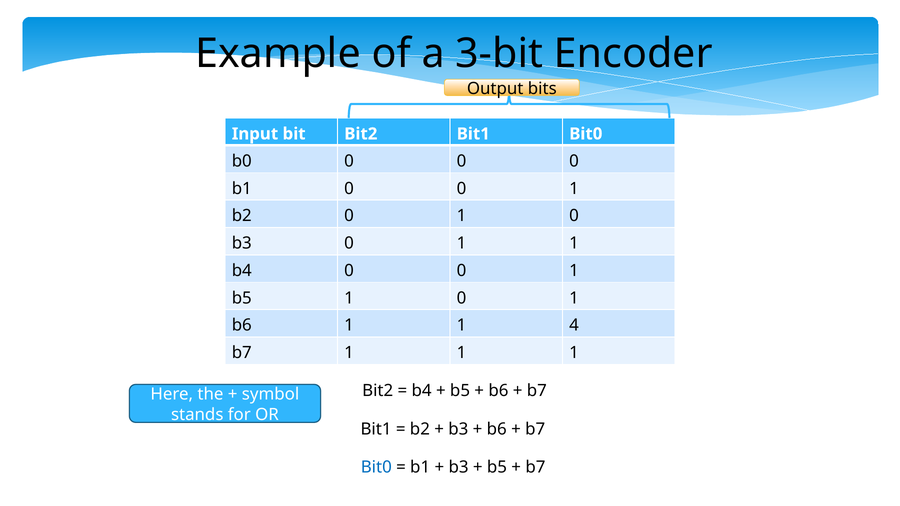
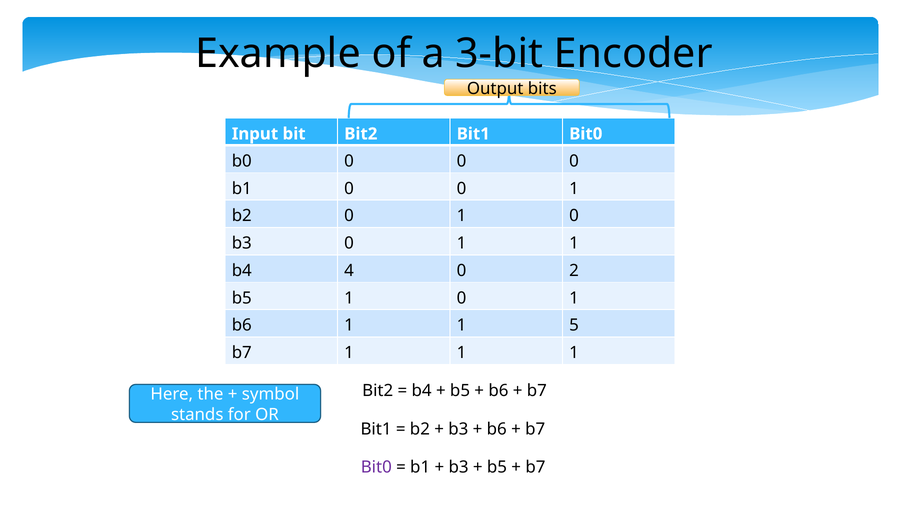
b4 0: 0 -> 4 (349, 271)
1: 1 -> 2 (574, 271)
4: 4 -> 5 (574, 326)
Bit0 colour: blue -> purple (376, 468)
